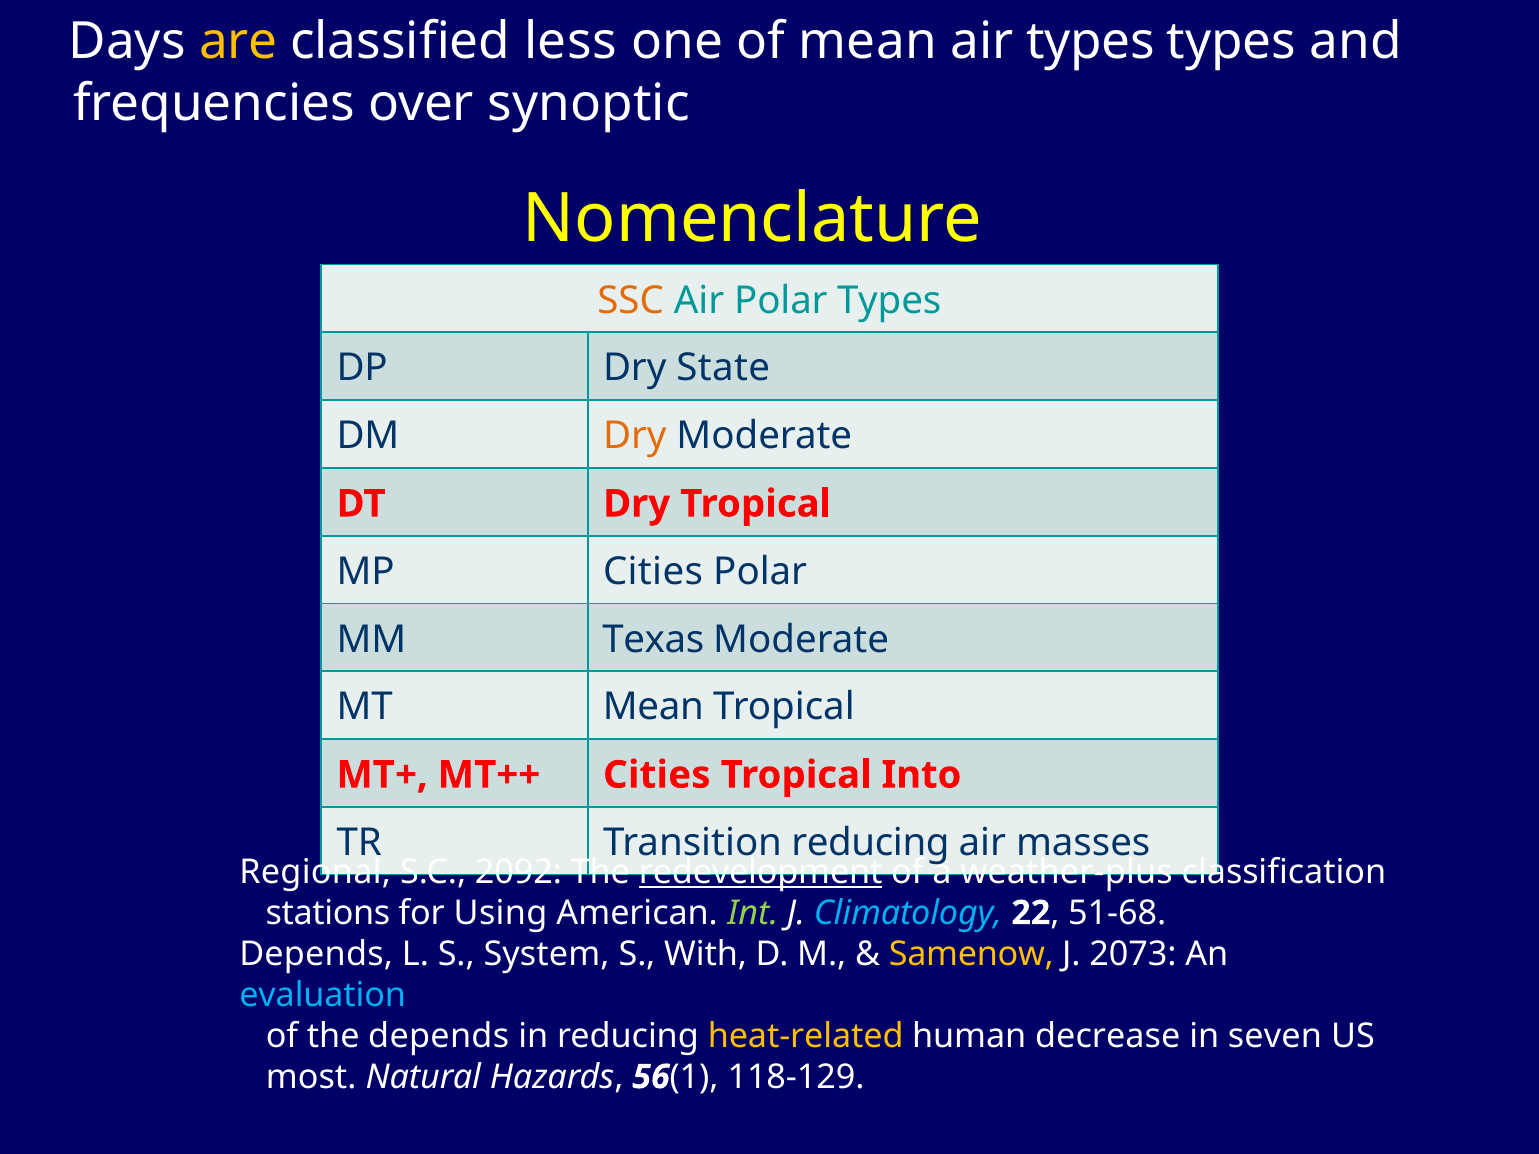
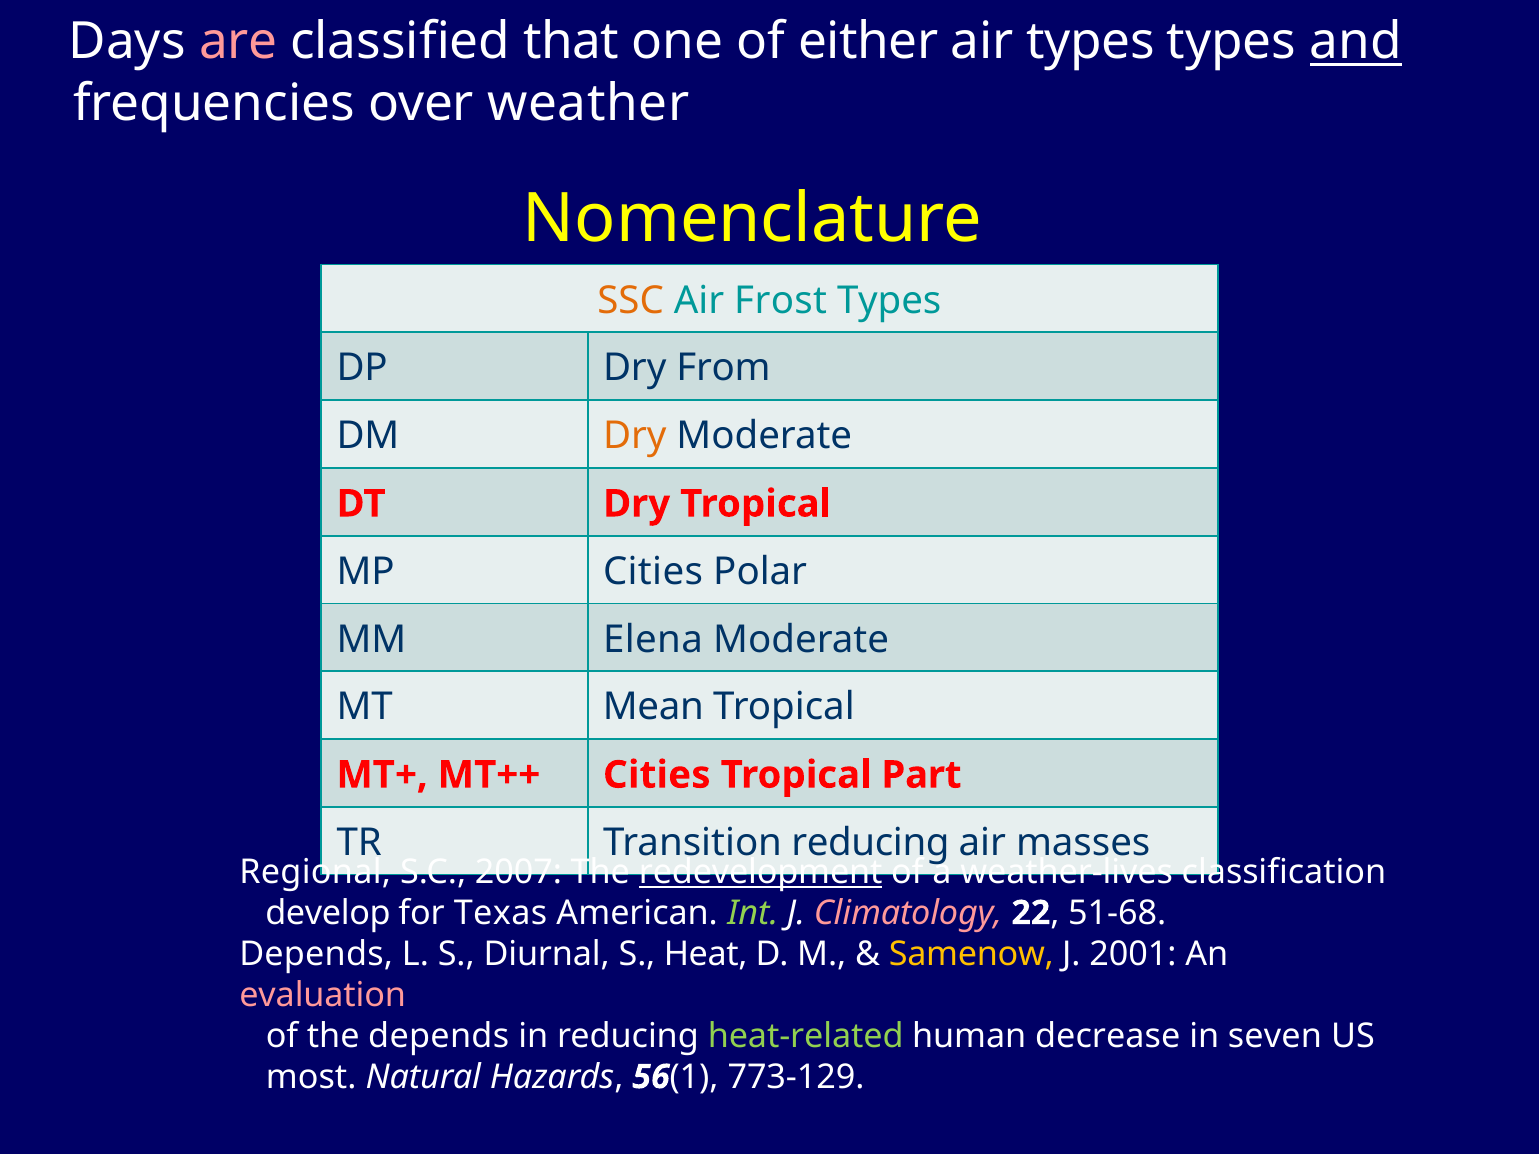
are colour: yellow -> pink (238, 42)
less: less -> that (571, 42)
of mean: mean -> either (868, 42)
and underline: none -> present (1356, 42)
synoptic: synoptic -> weather (588, 104)
Air Polar: Polar -> Frost (781, 301)
State: State -> From (724, 368)
Texas: Texas -> Elena (653, 640)
Into: Into -> Part (921, 775)
2092: 2092 -> 2007 (519, 872)
weather-plus: weather-plus -> weather-lives (1067, 872)
stations: stations -> develop (328, 913)
Using: Using -> Texas (501, 913)
Climatology colour: light blue -> pink (908, 913)
System: System -> Diurnal (547, 954)
With: With -> Heat (706, 954)
2073: 2073 -> 2001 (1133, 954)
evaluation colour: light blue -> pink (323, 995)
heat-related colour: yellow -> light green (806, 1036)
118-129: 118-129 -> 773-129 (796, 1077)
